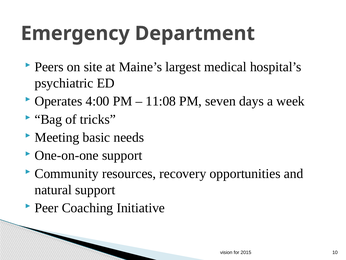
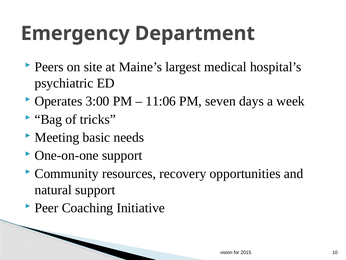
4:00: 4:00 -> 3:00 (98, 101)
11:08: 11:08 -> 11:06 (161, 101)
